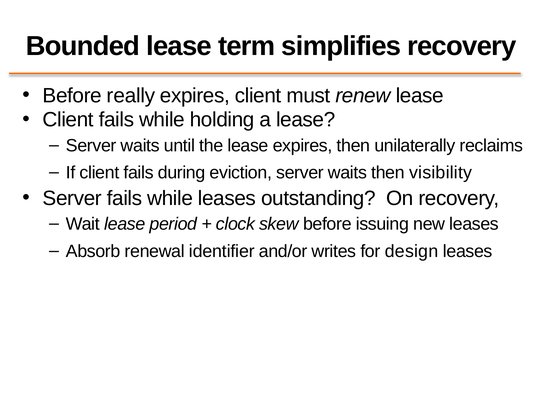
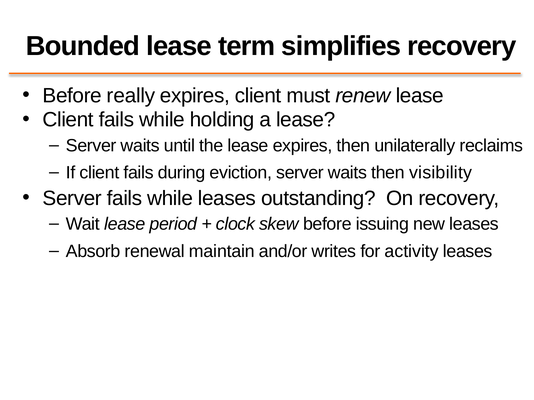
identifier: identifier -> maintain (222, 252)
design: design -> activity (412, 252)
